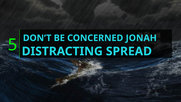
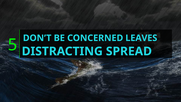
JONAH: JONAH -> LEAVES (141, 38)
